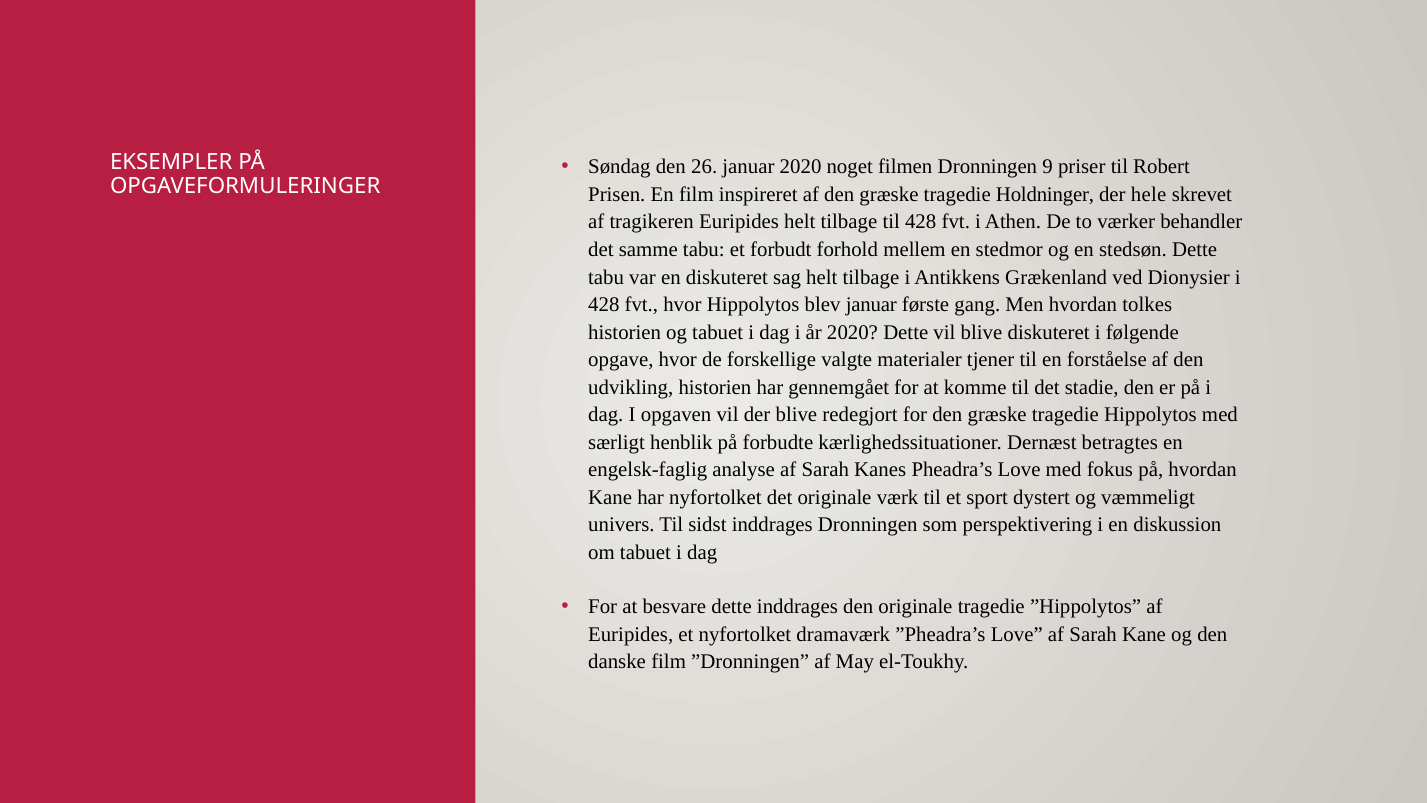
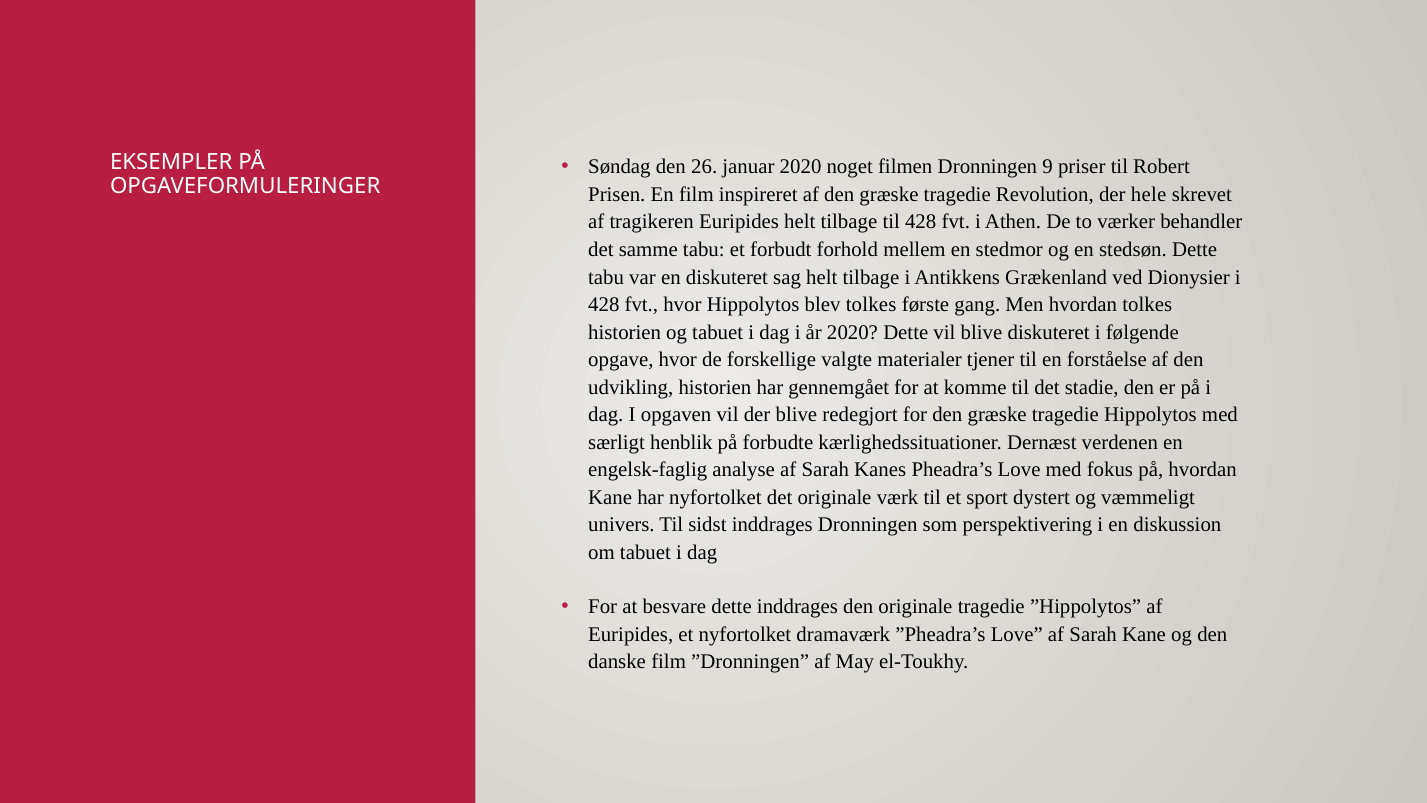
Holdninger: Holdninger -> Revolution (1045, 194)
blev januar: januar -> tolkes (871, 305)
betragtes: betragtes -> verdenen (1120, 442)
